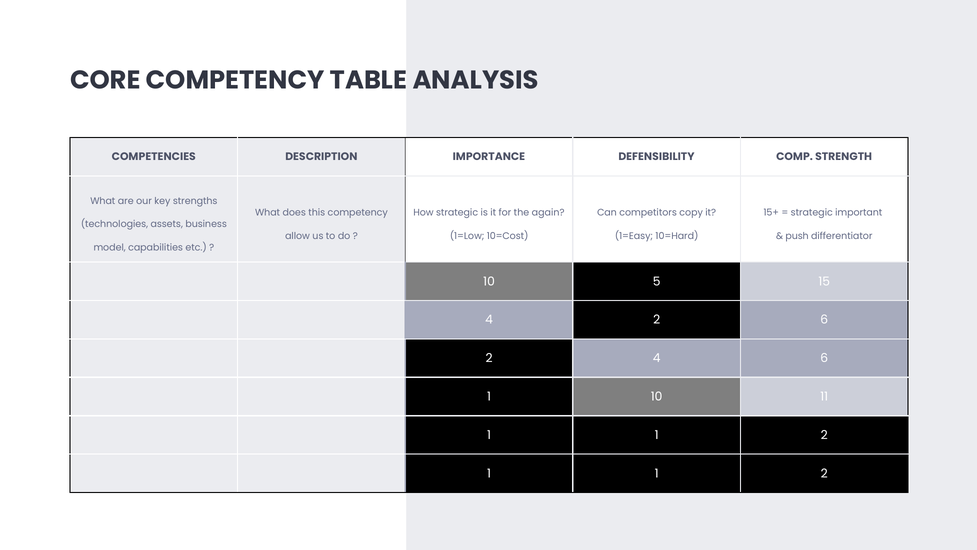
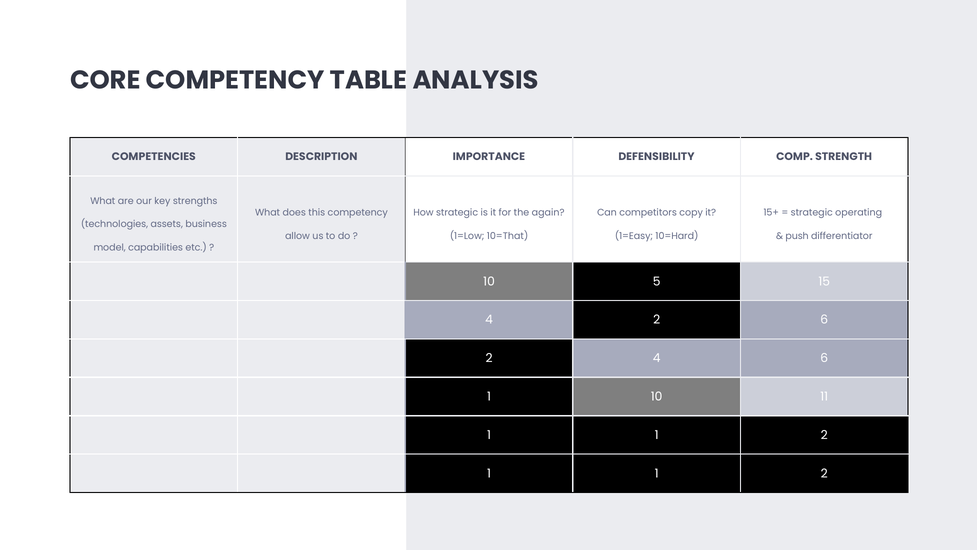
important: important -> operating (859, 212)
10=Cost: 10=Cost -> 10=That (508, 236)
